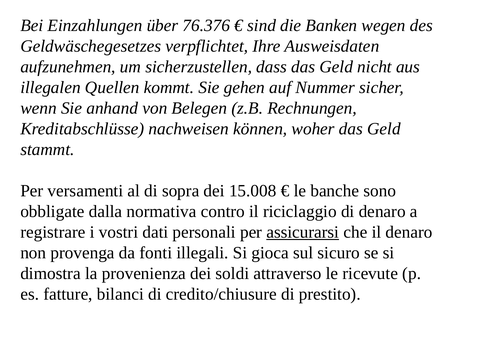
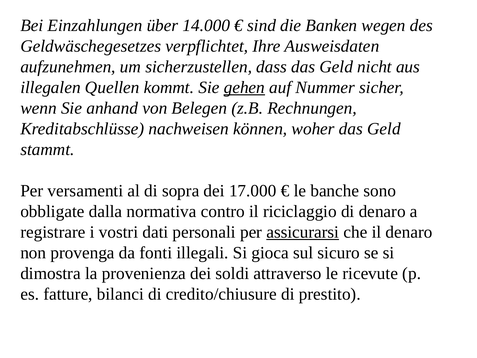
76.376: 76.376 -> 14.000 (206, 25)
gehen underline: none -> present (244, 87)
15.008: 15.008 -> 17.000 (253, 191)
